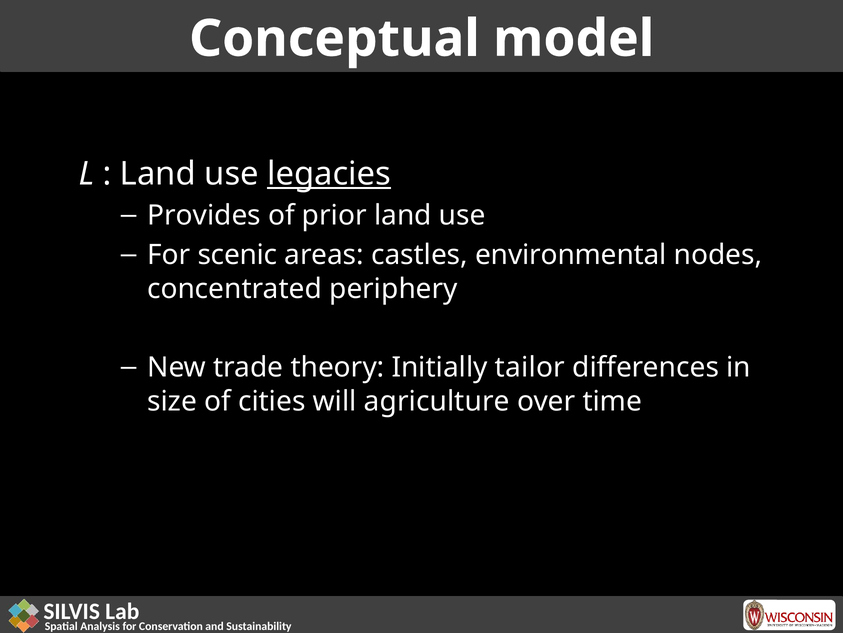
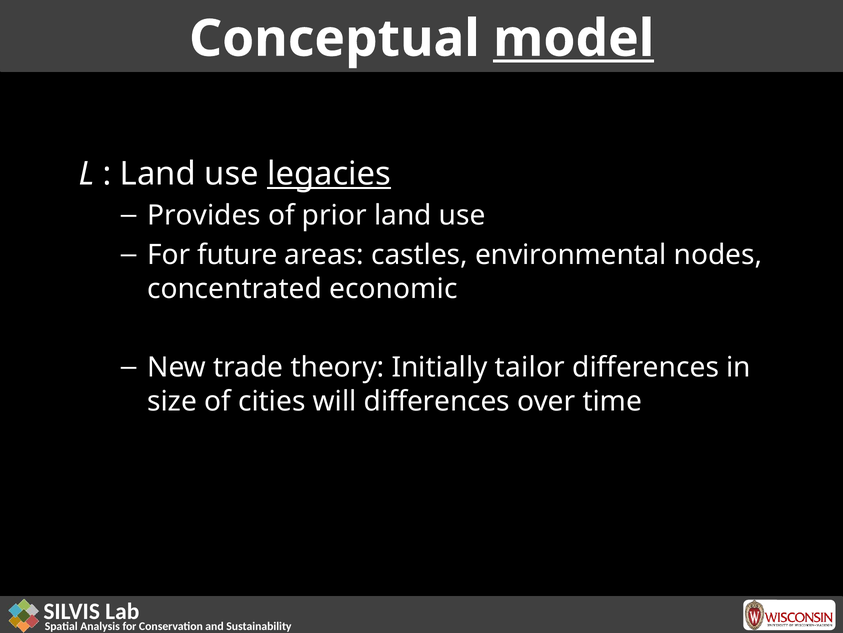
model underline: none -> present (574, 39)
scenic: scenic -> future (237, 255)
periphery: periphery -> economic (393, 288)
will agriculture: agriculture -> differences (437, 401)
